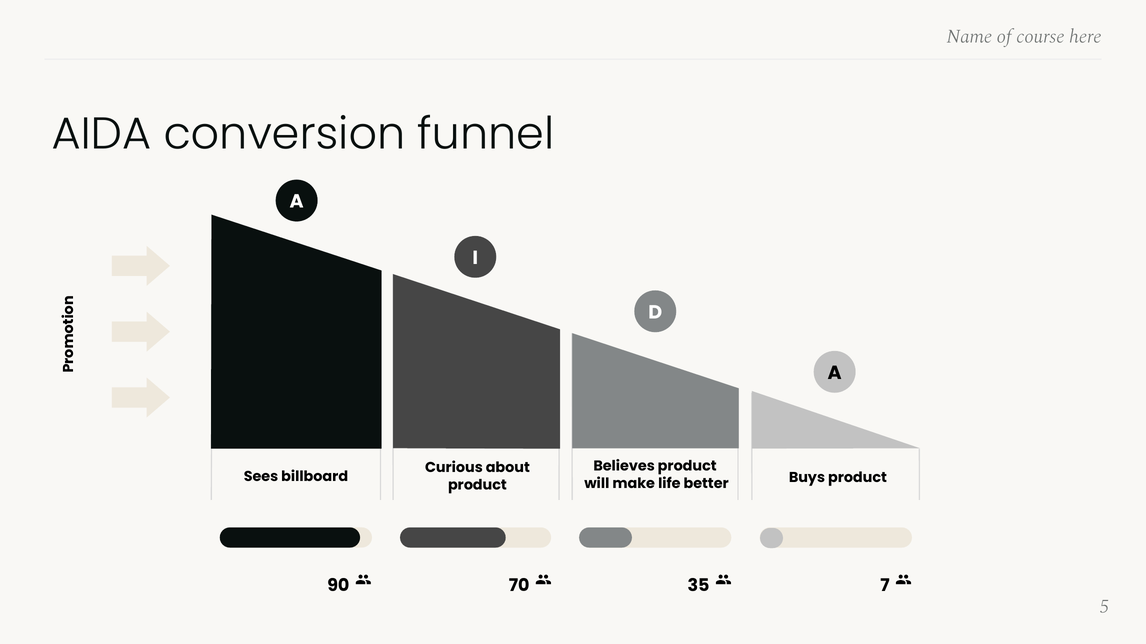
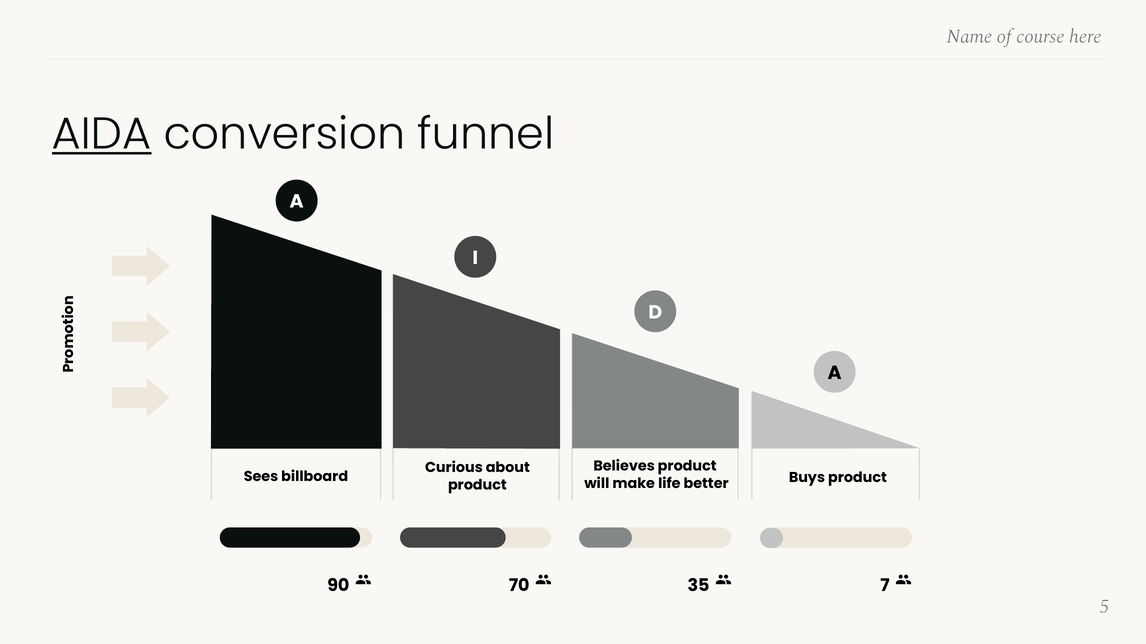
AIDA underline: none -> present (102, 134)
